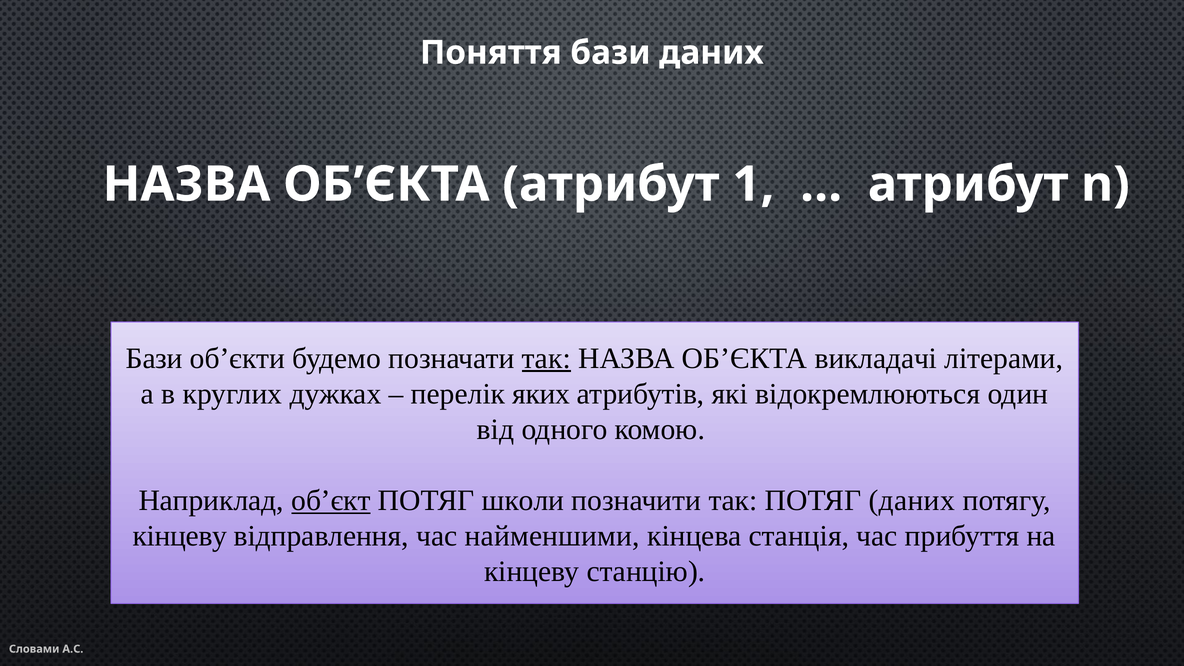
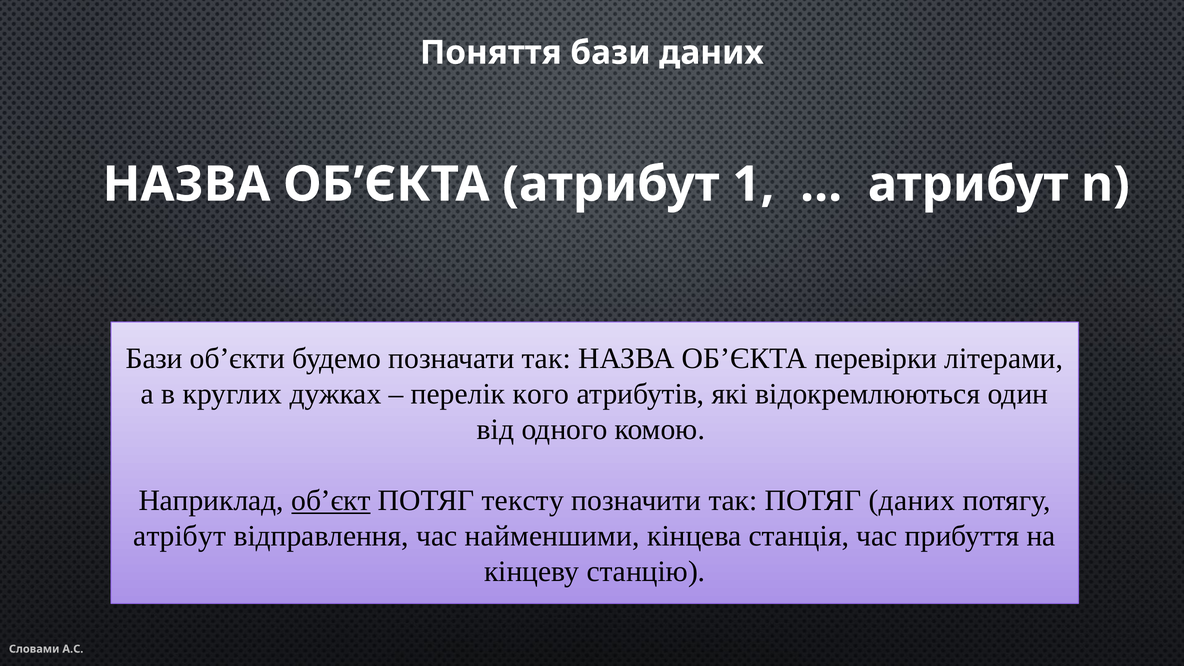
так underline: present -> none (546, 358)
викладачі: викладачі -> перевірки (876, 358)
яких: яких -> кого (541, 394)
школи: школи -> тексту (523, 500)
кінцеву: кінцеву -> атрібут (180, 536)
